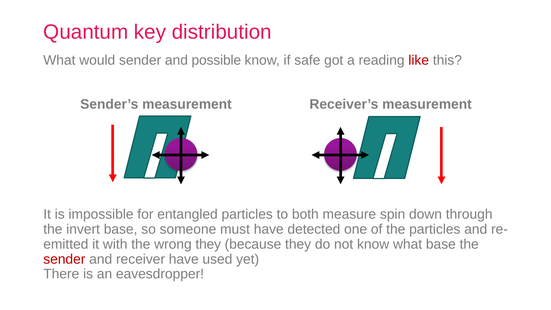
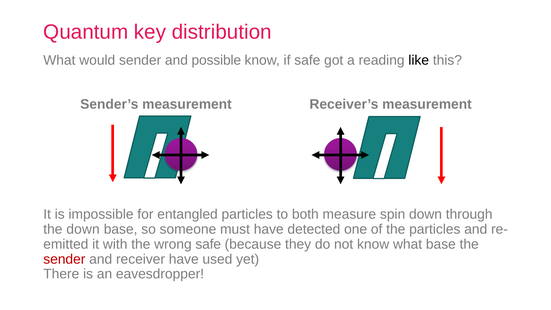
like colour: red -> black (419, 60)
the invert: invert -> down (83, 229)
wrong they: they -> safe (208, 244)
